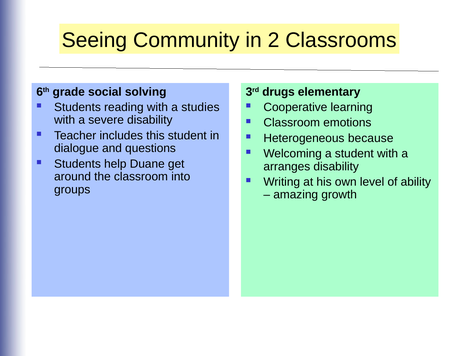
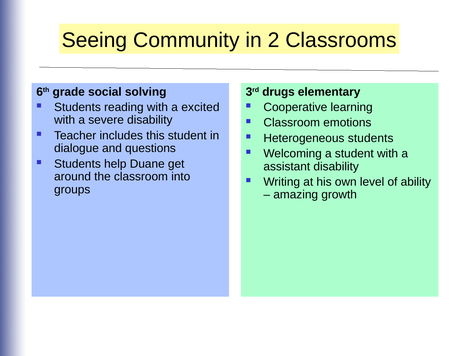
studies: studies -> excited (200, 107)
Heterogeneous because: because -> students (371, 138)
arranges: arranges -> assistant (287, 166)
